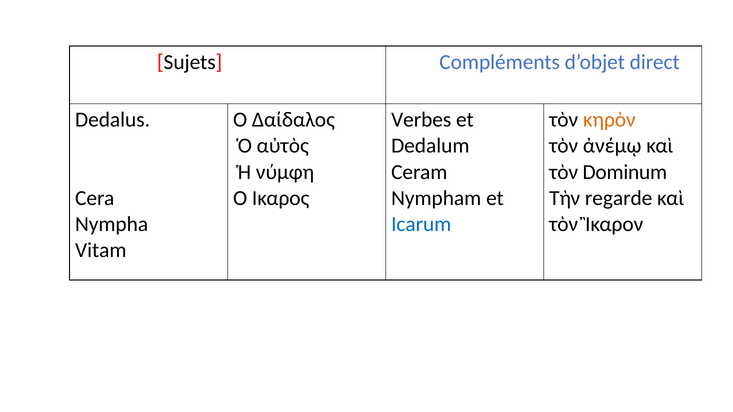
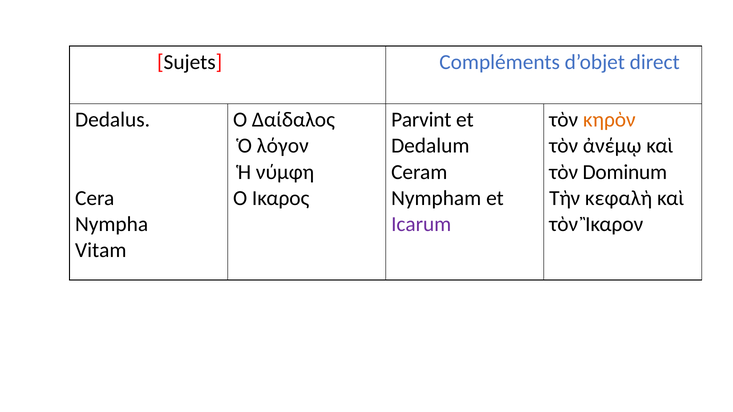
Verbes: Verbes -> Parvint (421, 120)
αὐτὸς: αὐτὸς -> λόγον (283, 146)
regarde: regarde -> κεφαλὴ (619, 198)
Icarum colour: blue -> purple (421, 224)
